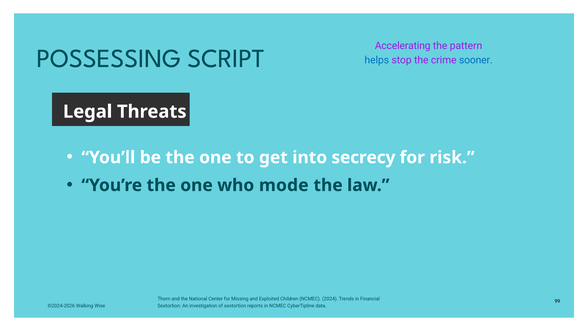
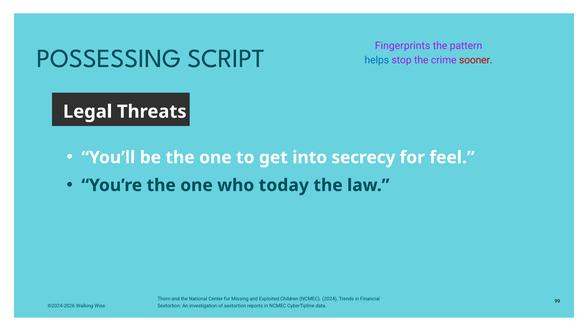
Accelerating: Accelerating -> Fingerprints (403, 46)
sooner colour: blue -> red (476, 60)
risk: risk -> feel (452, 157)
mode: mode -> today (284, 185)
